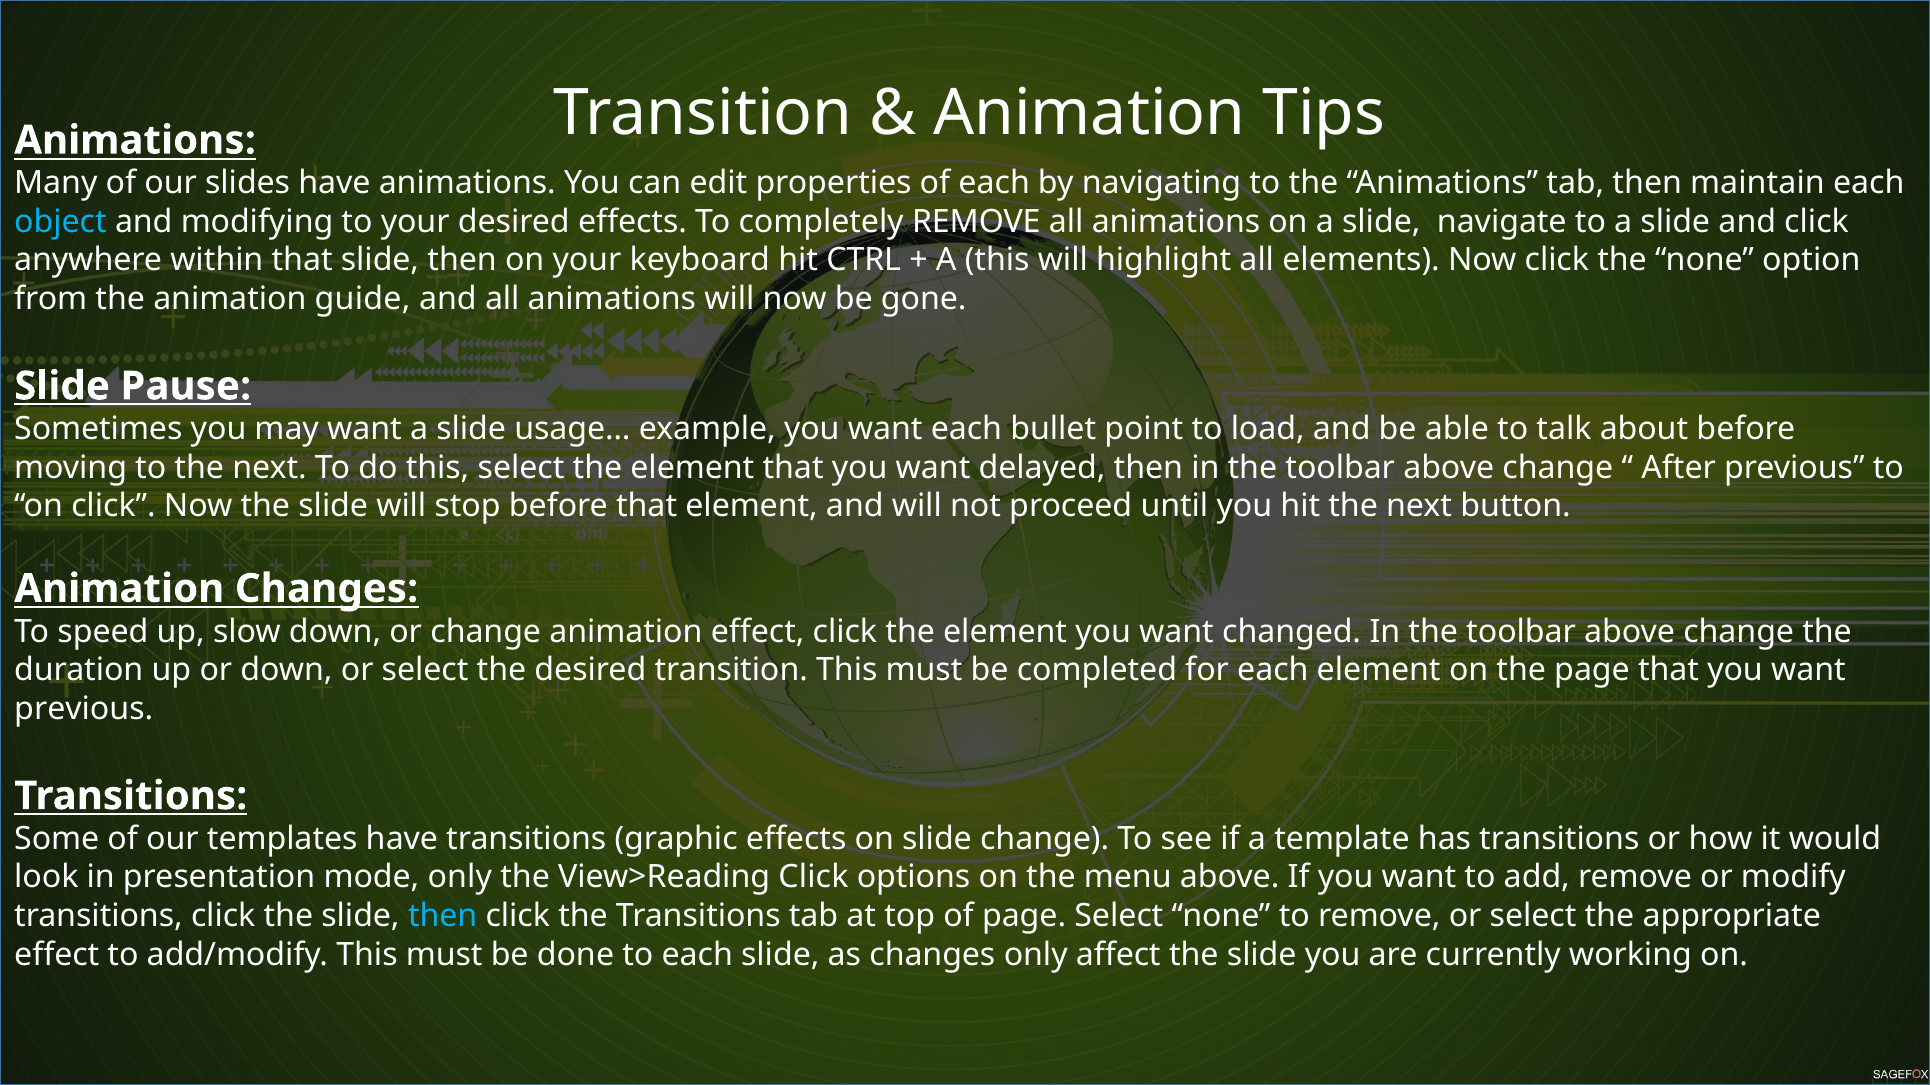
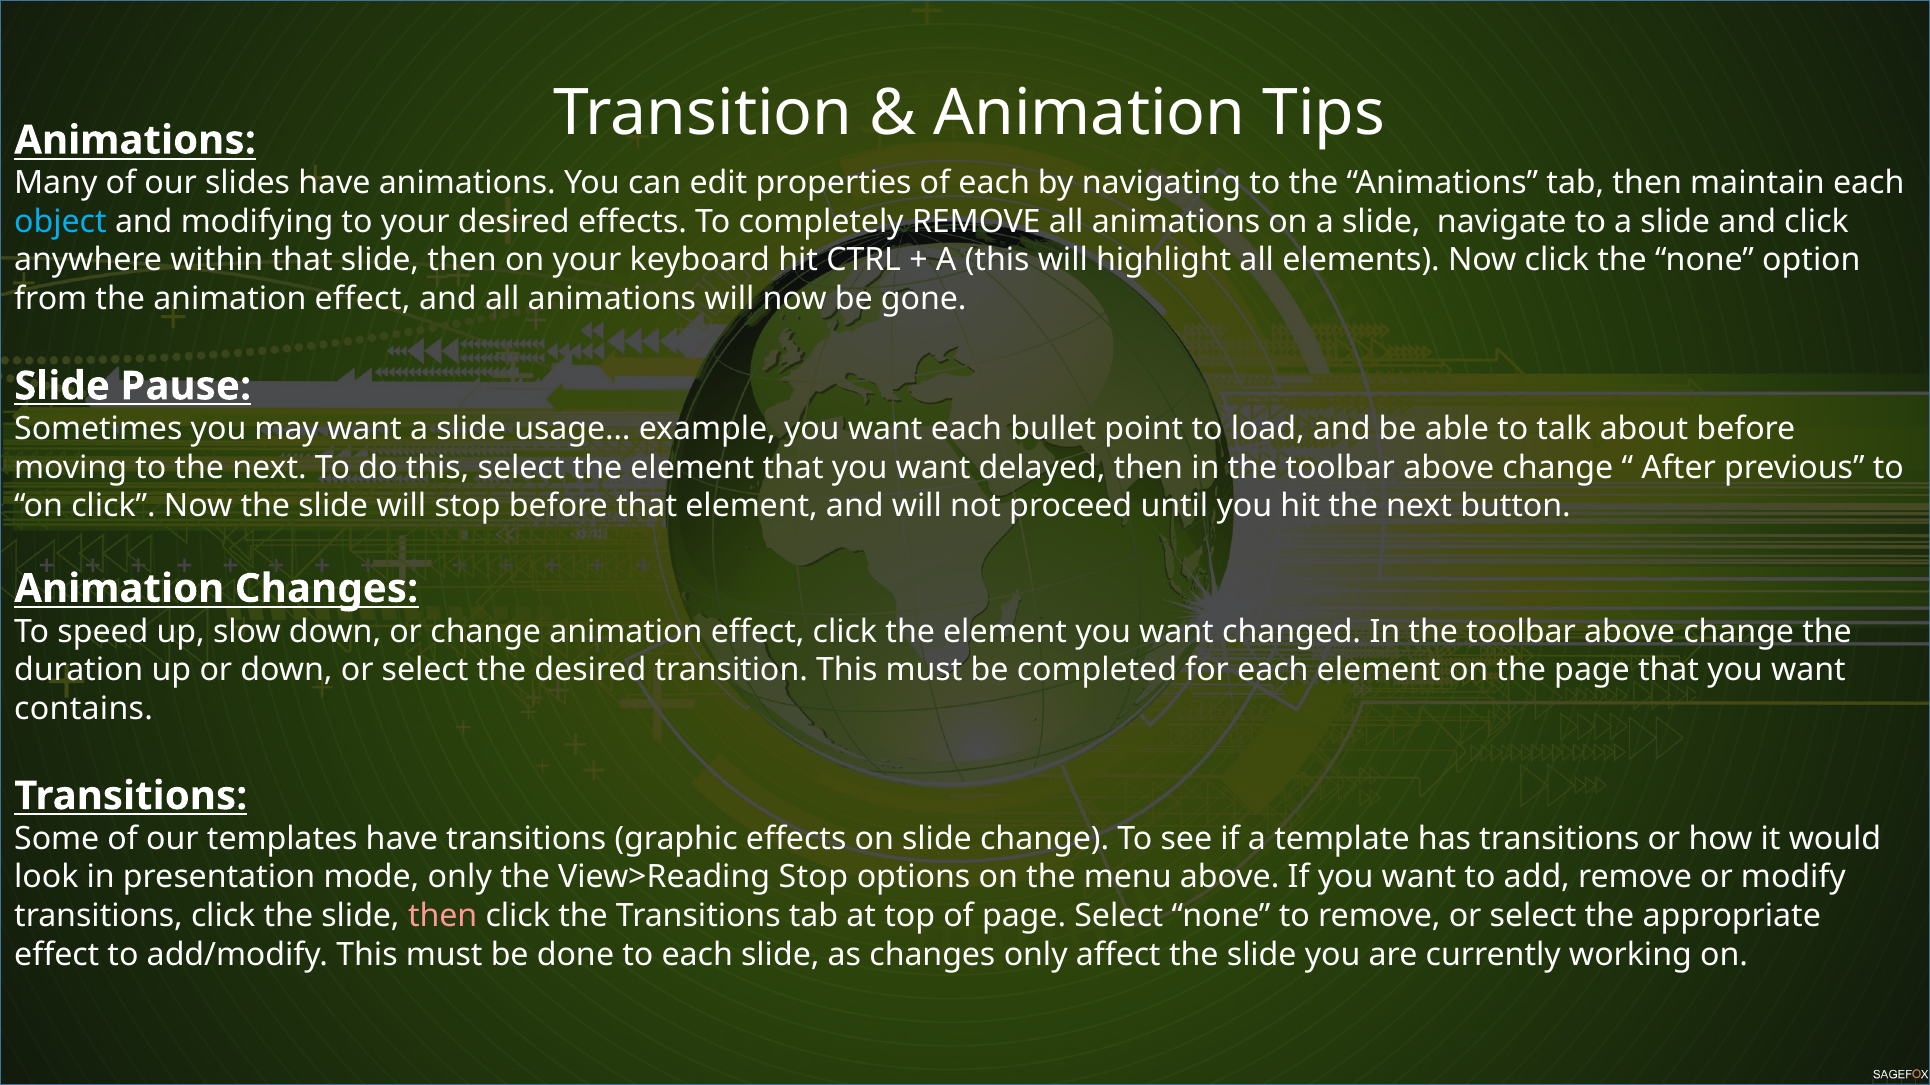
the animation guide: guide -> effect (363, 299)
previous: previous -> contains (84, 709)
View>Reading Click: Click -> Stop (813, 878)
then colour: light blue -> pink (443, 916)
